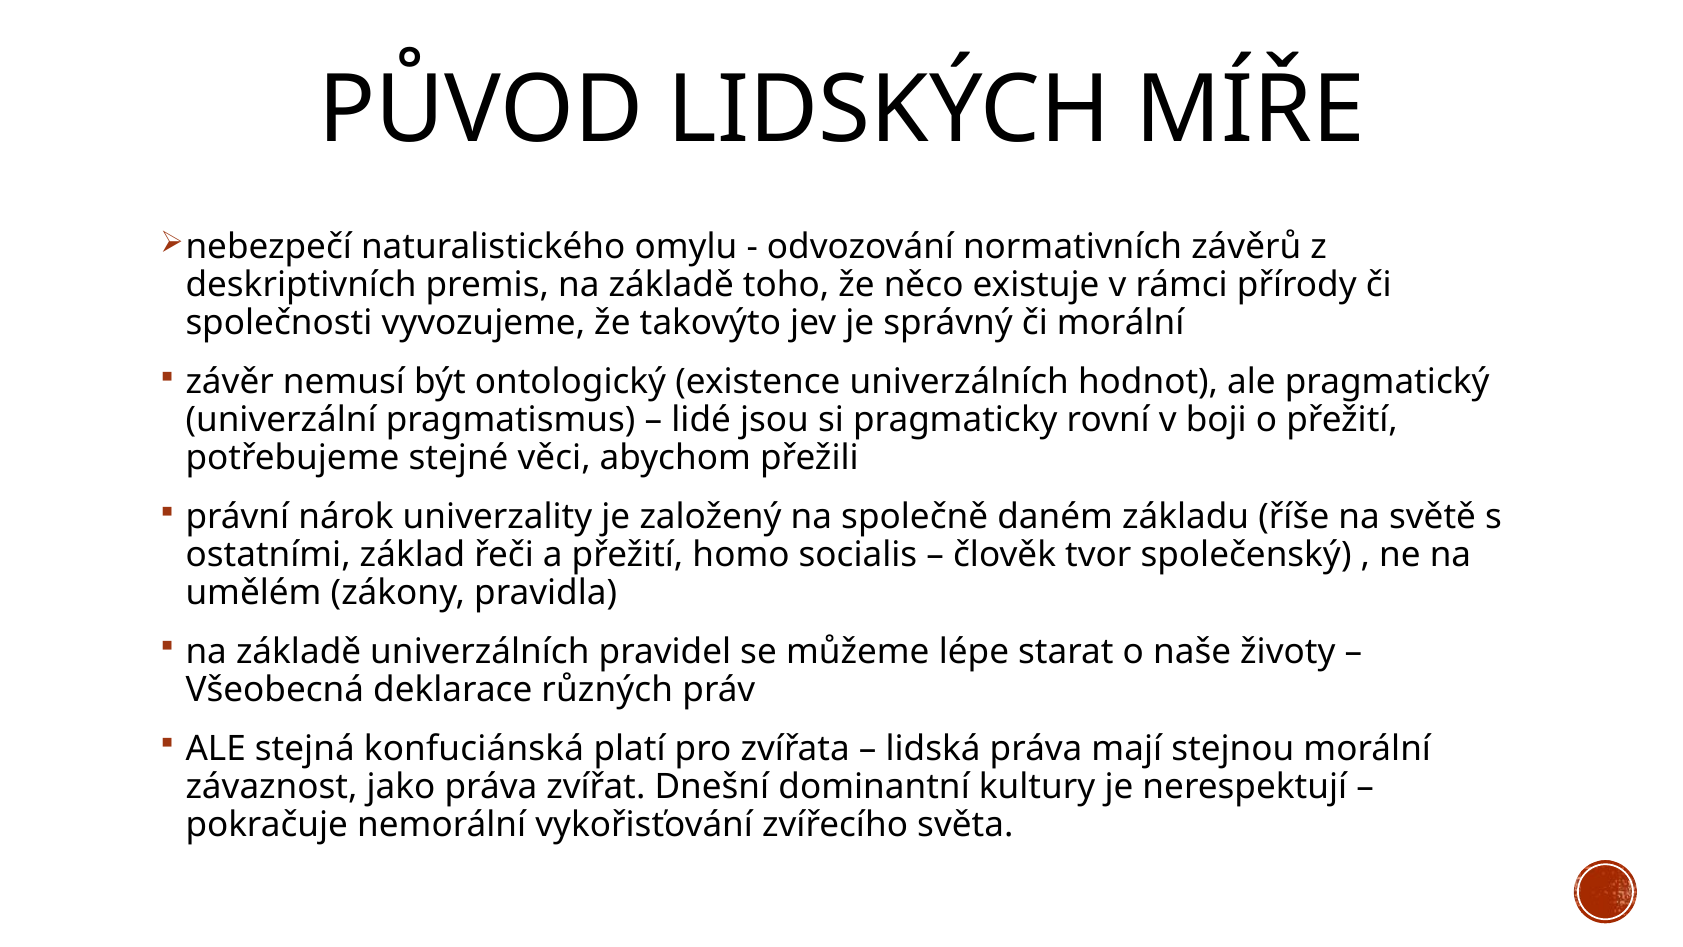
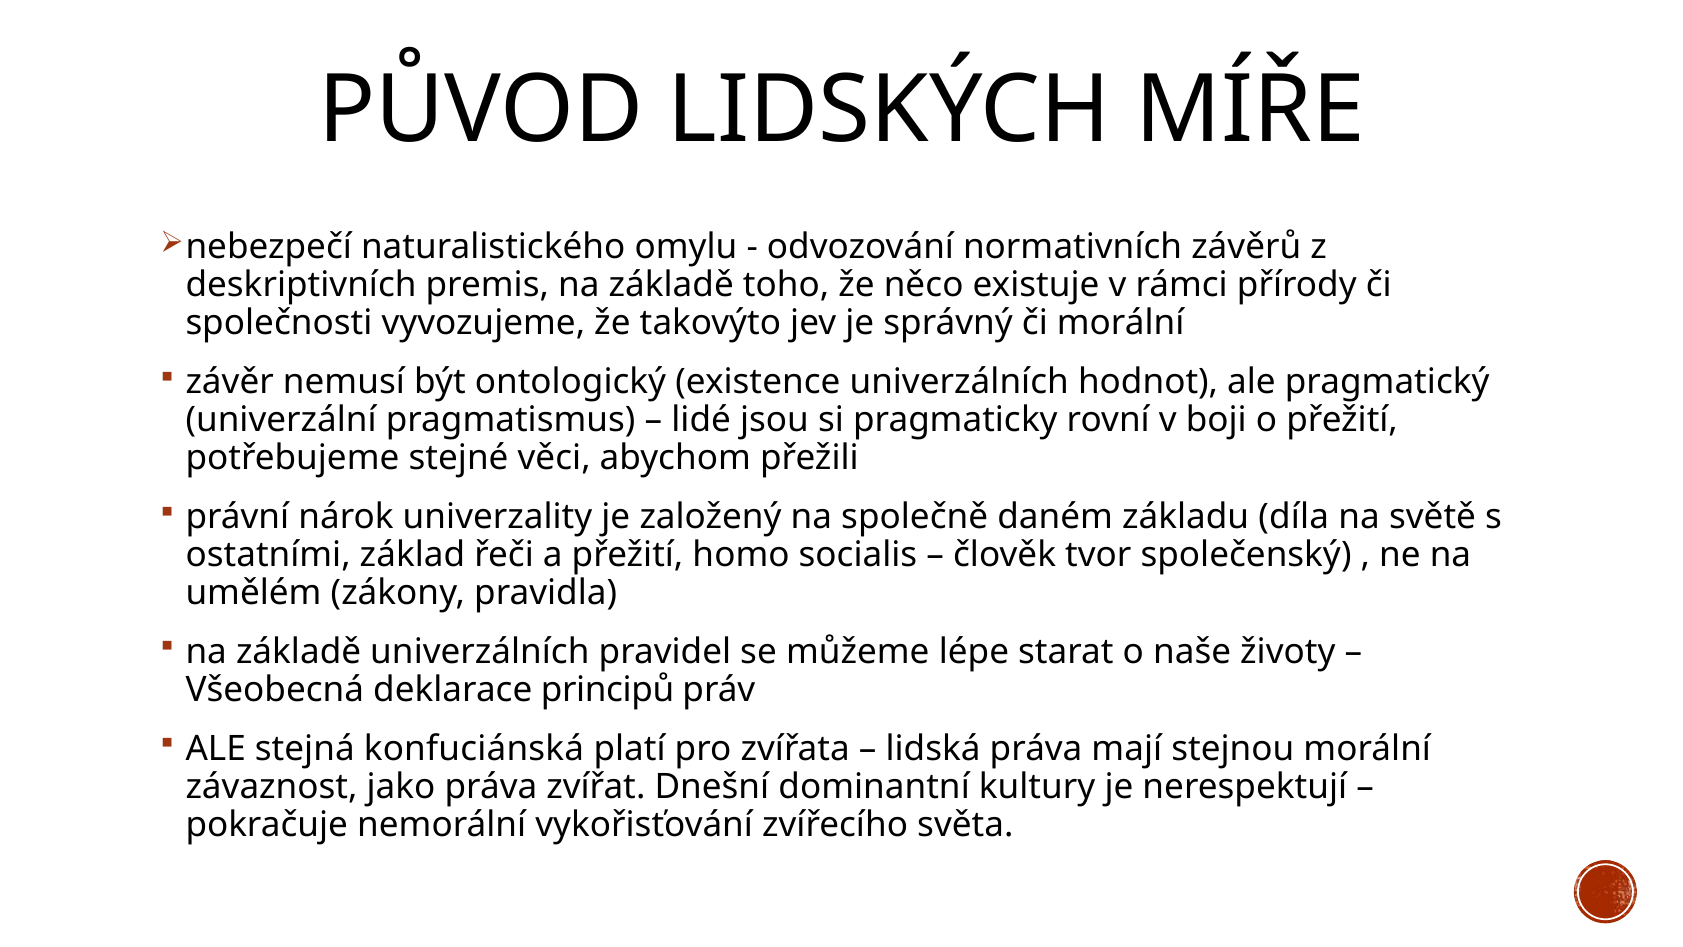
říše: říše -> díla (1294, 517)
různých: různých -> principů (608, 689)
